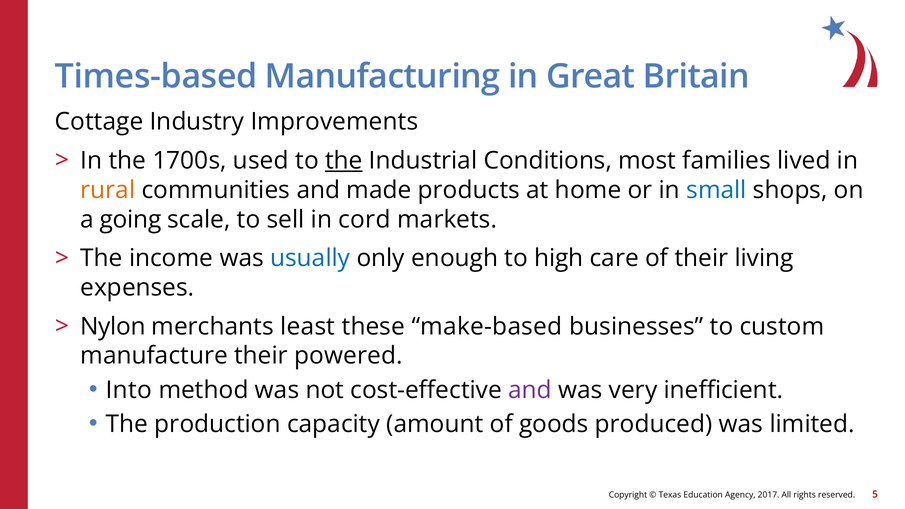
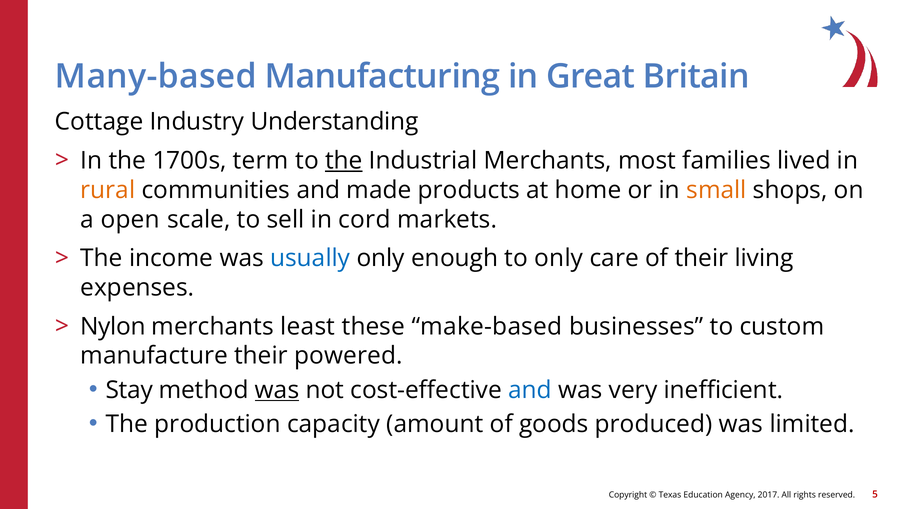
Times-based: Times-based -> Many-based (156, 77)
Improvements: Improvements -> Understanding (334, 122)
used: used -> term (261, 161)
Industrial Conditions: Conditions -> Merchants (548, 161)
small colour: blue -> orange (716, 190)
going: going -> open (130, 219)
to high: high -> only (559, 258)
Into: Into -> Stay (129, 390)
was underline: none -> present (277, 390)
and colour: purple -> blue (530, 390)
